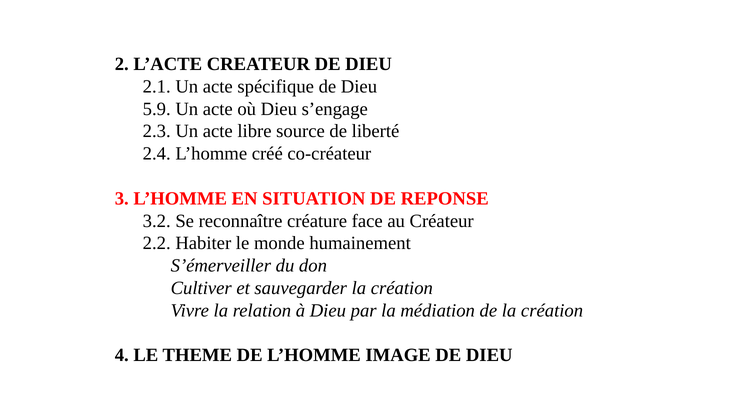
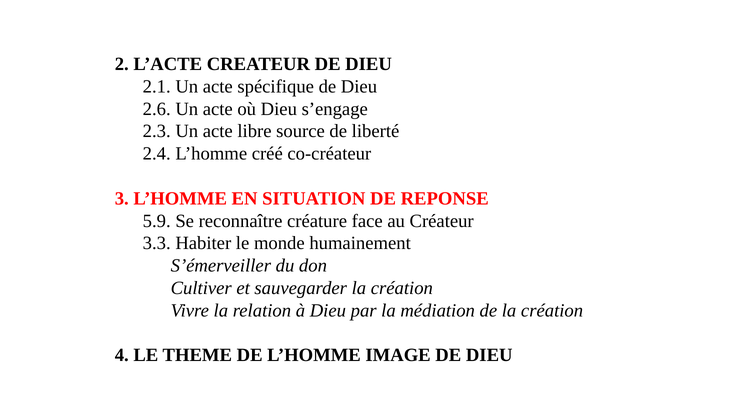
5.9: 5.9 -> 2.6 (157, 109)
3.2: 3.2 -> 5.9 (157, 221)
2.2: 2.2 -> 3.3 (157, 243)
